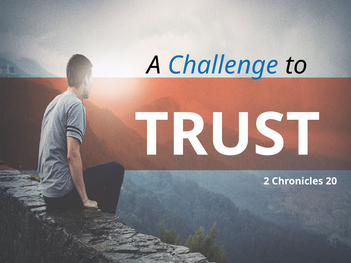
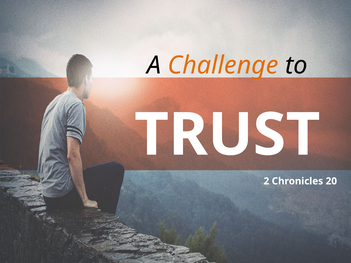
Challenge colour: blue -> orange (223, 65)
